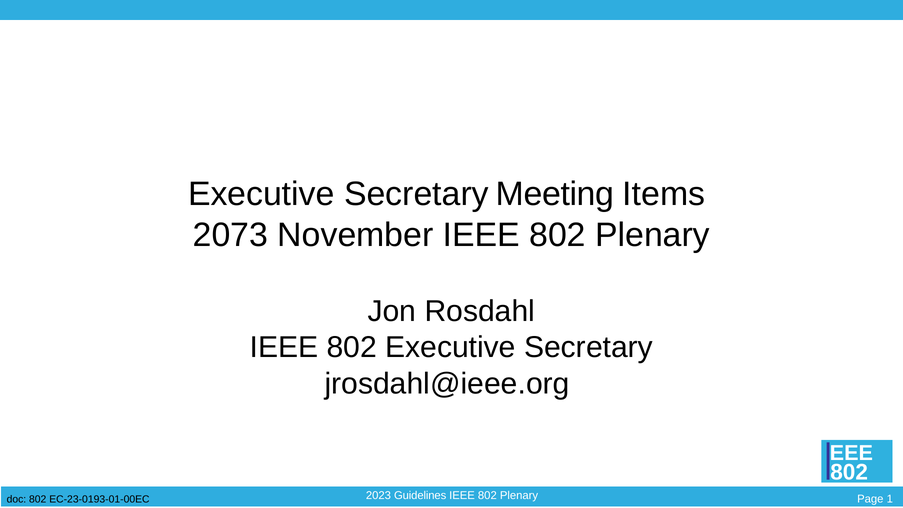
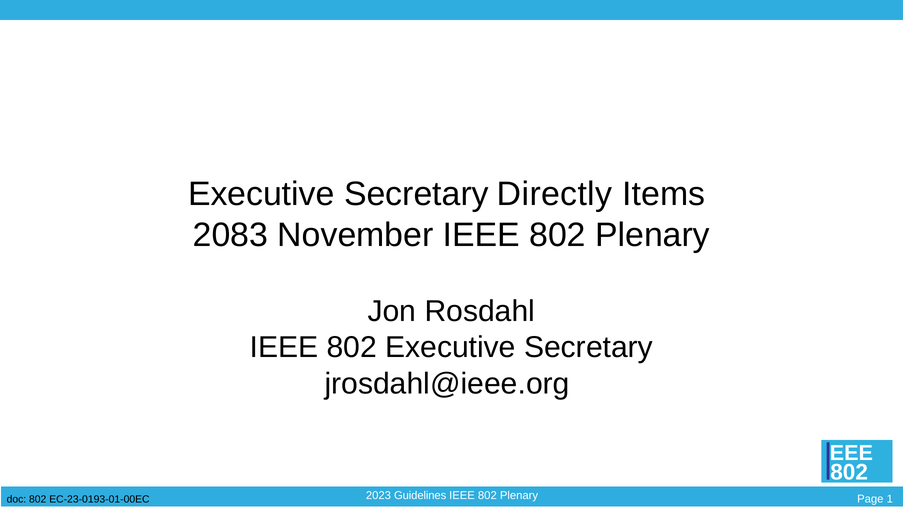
Meeting: Meeting -> Directly (555, 194)
2073: 2073 -> 2083 (230, 235)
